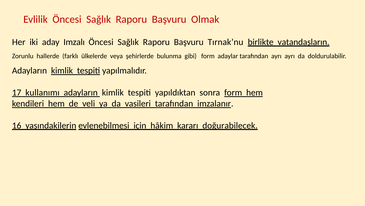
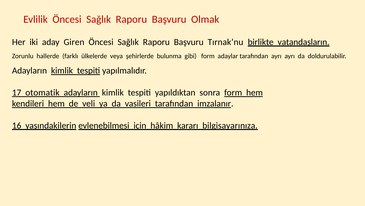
Imzalı: Imzalı -> Giren (74, 42)
kullanımı: kullanımı -> otomatik (42, 92)
doğurabilecek: doğurabilecek -> bilgisayarınıza (230, 125)
